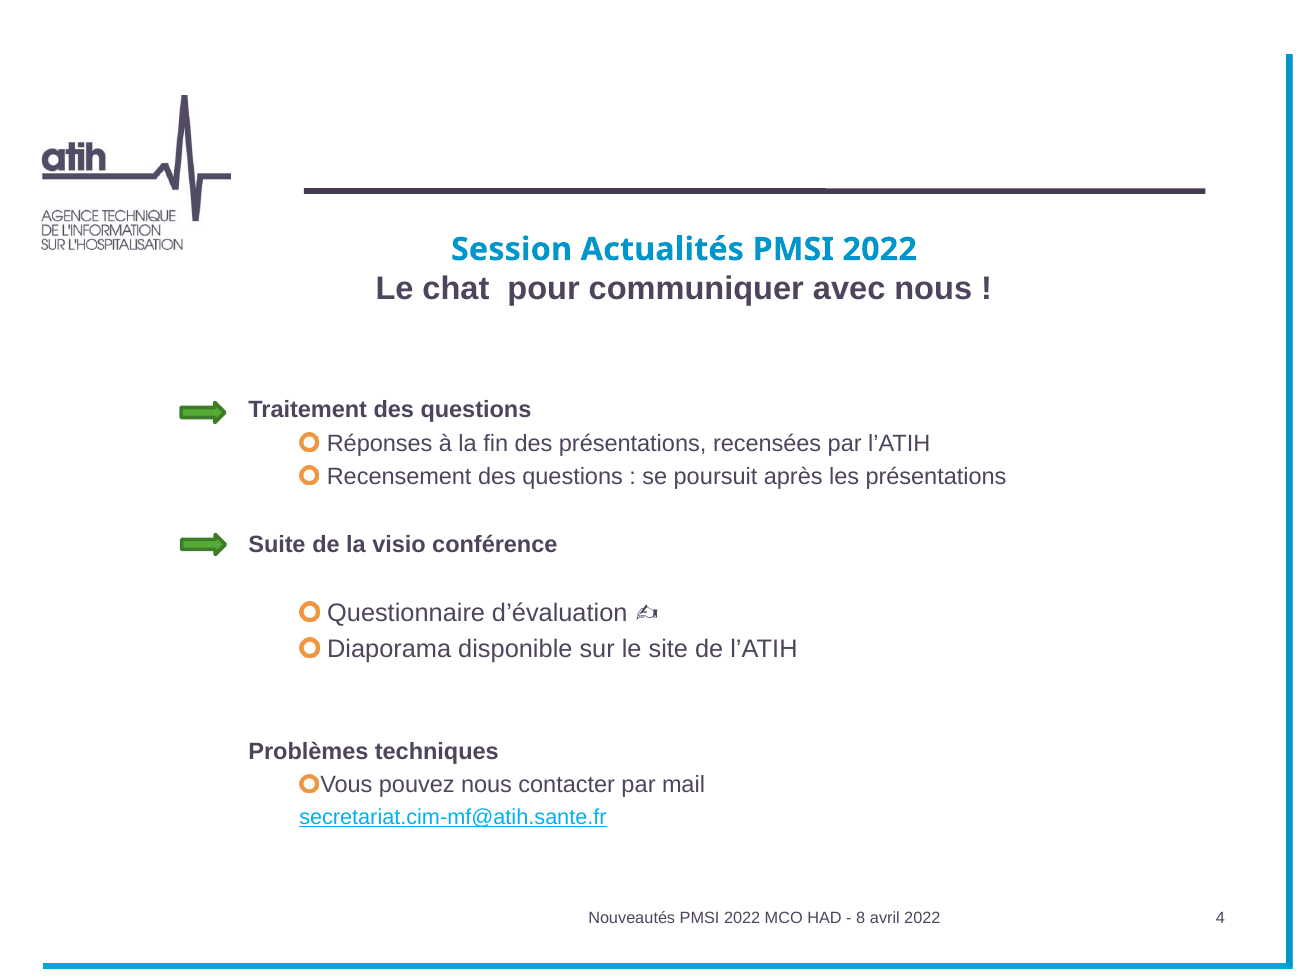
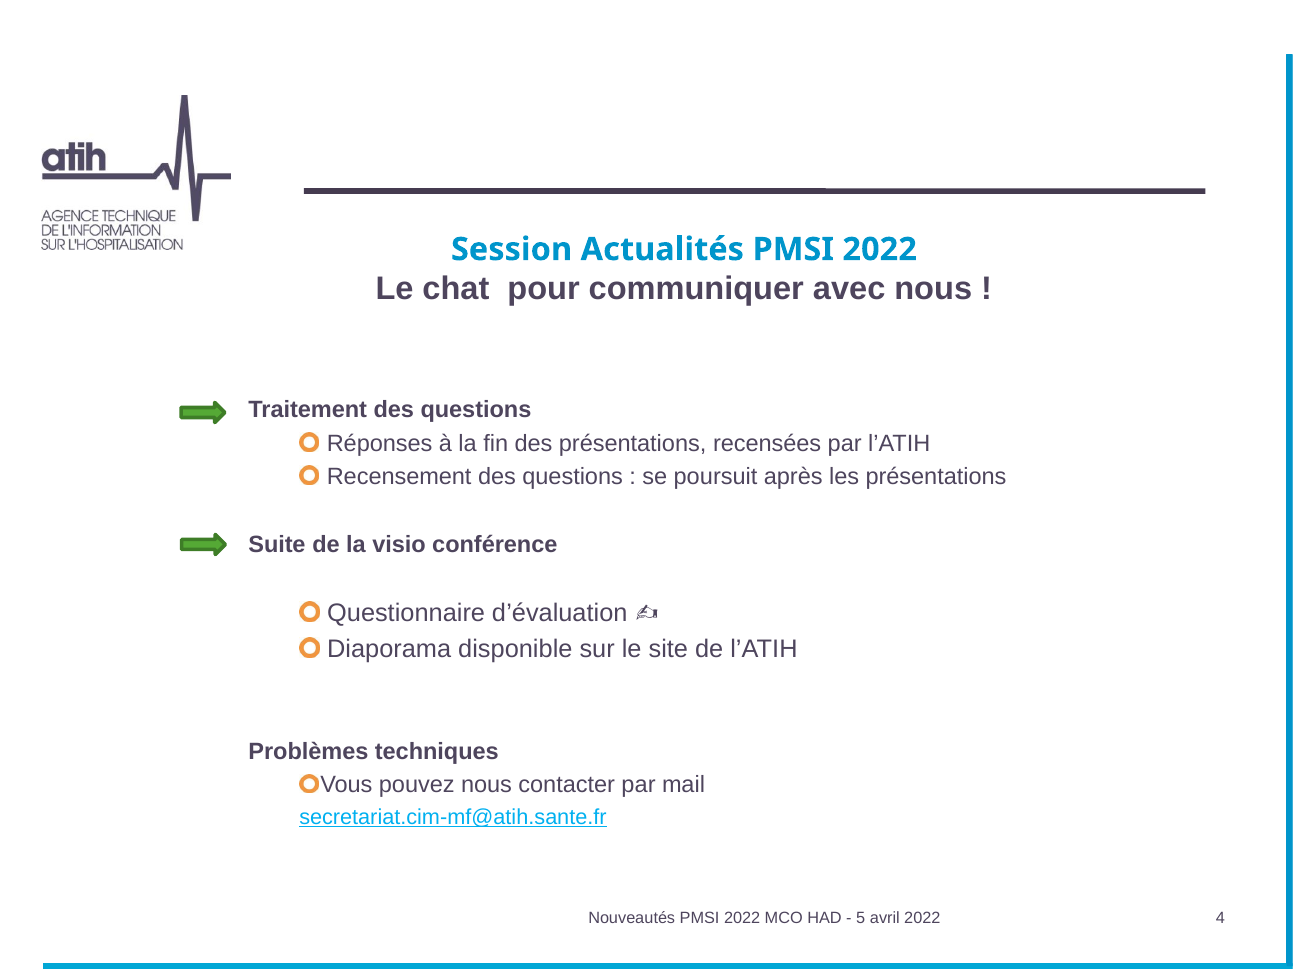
8: 8 -> 5 (861, 919)
